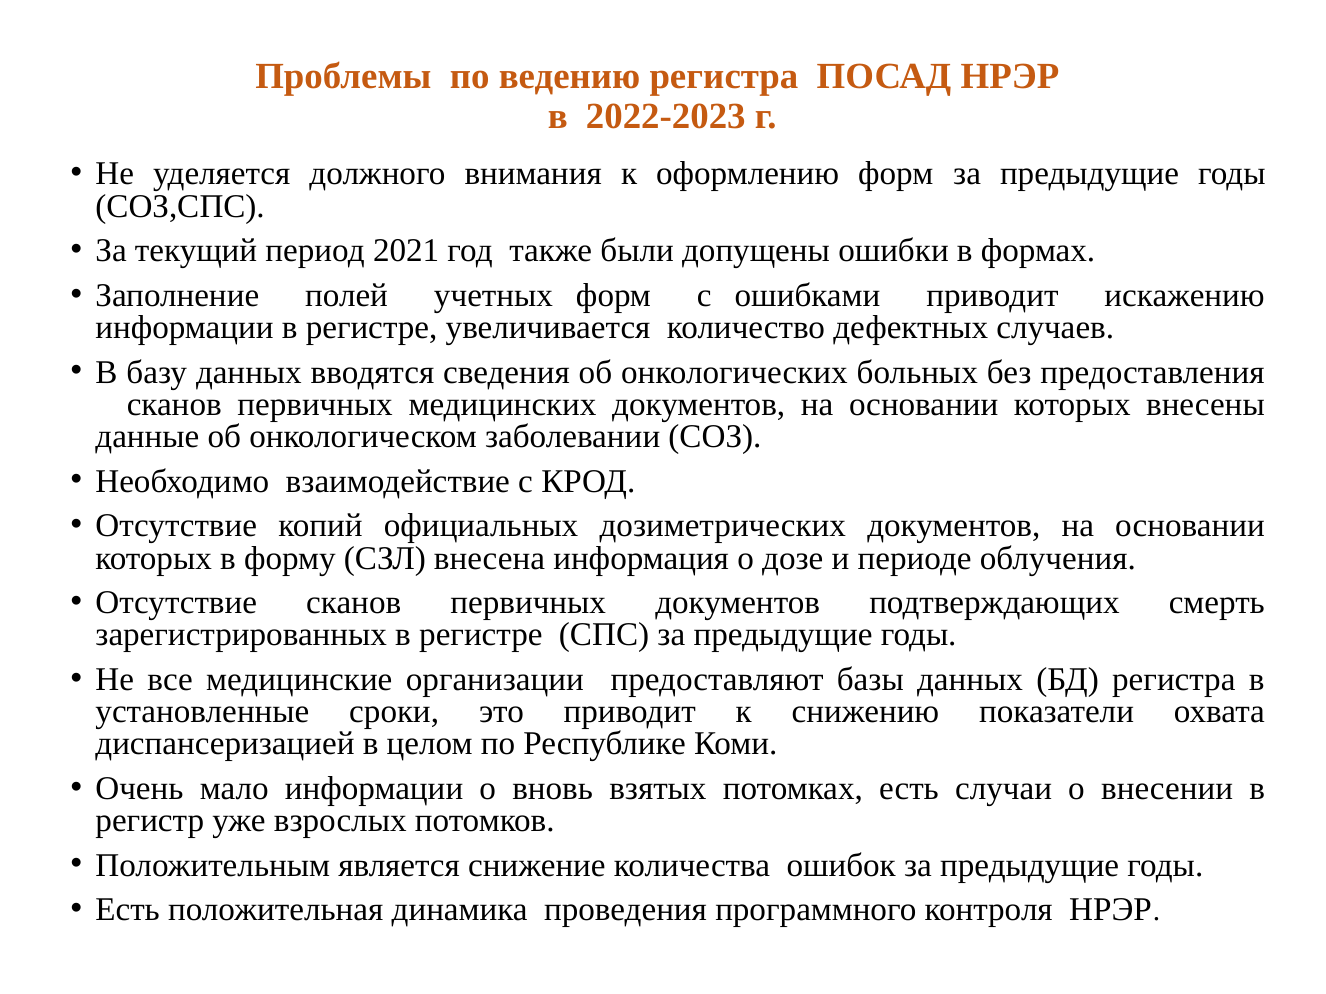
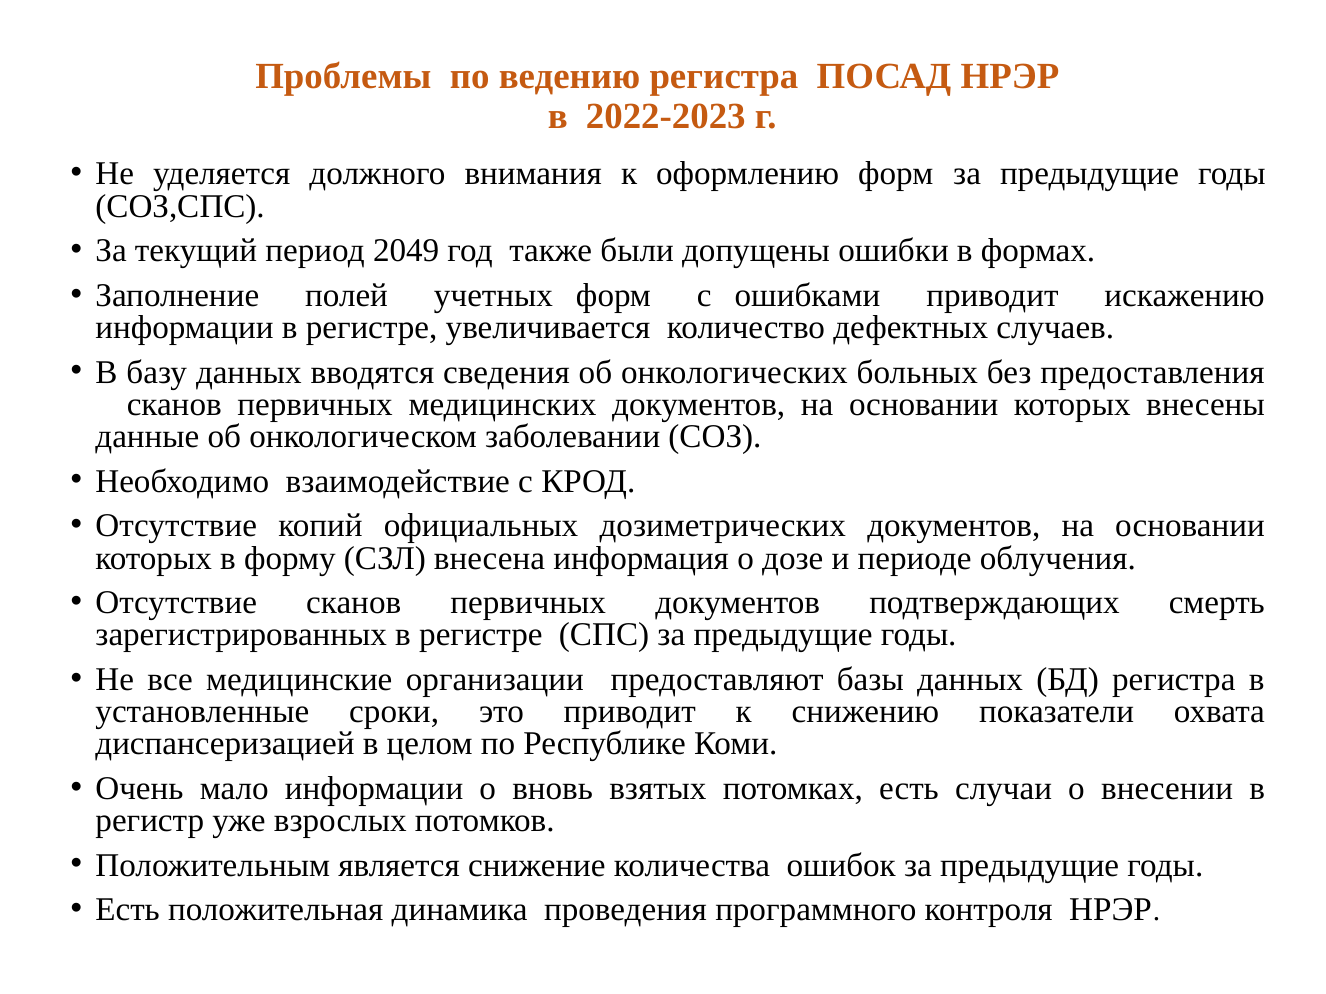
2021: 2021 -> 2049 (406, 251)
